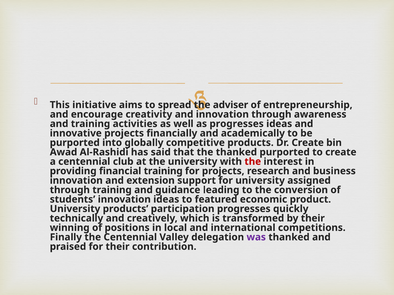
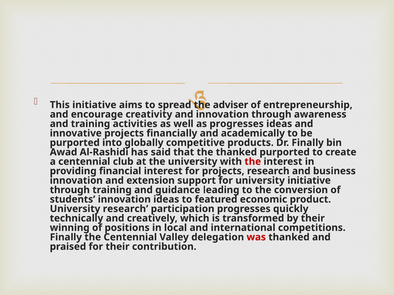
Dr Create: Create -> Finally (308, 143)
financial training: training -> interest (163, 171)
university assigned: assigned -> initiative (309, 181)
University products: products -> research (126, 209)
was colour: purple -> red (256, 238)
